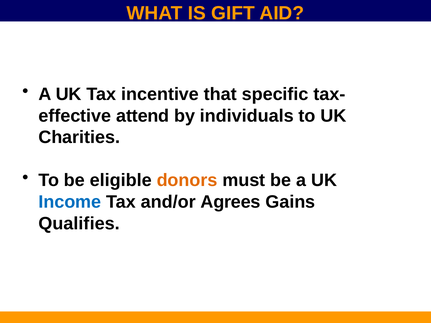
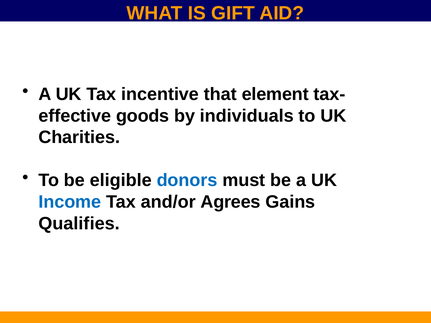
specific: specific -> element (275, 94)
attend: attend -> goods (143, 116)
donors colour: orange -> blue (187, 181)
